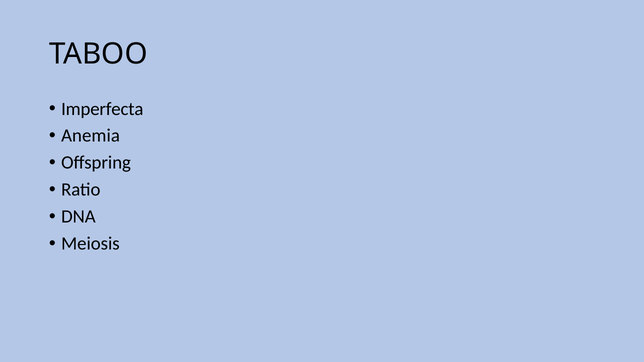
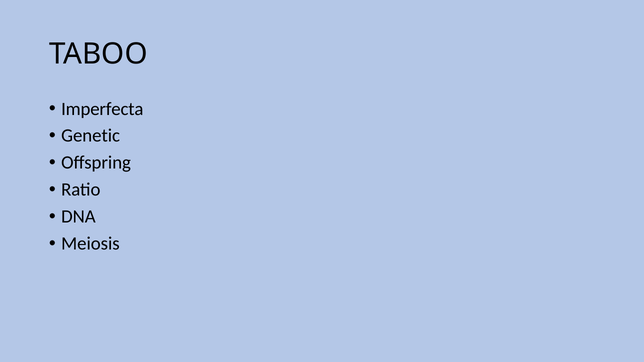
Anemia: Anemia -> Genetic (91, 136)
